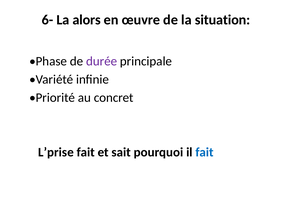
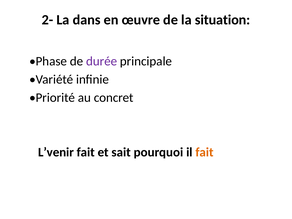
6-: 6- -> 2- (47, 20)
alors: alors -> dans (87, 20)
L’prise: L’prise -> L’venir (56, 152)
fait colour: blue -> orange (205, 152)
